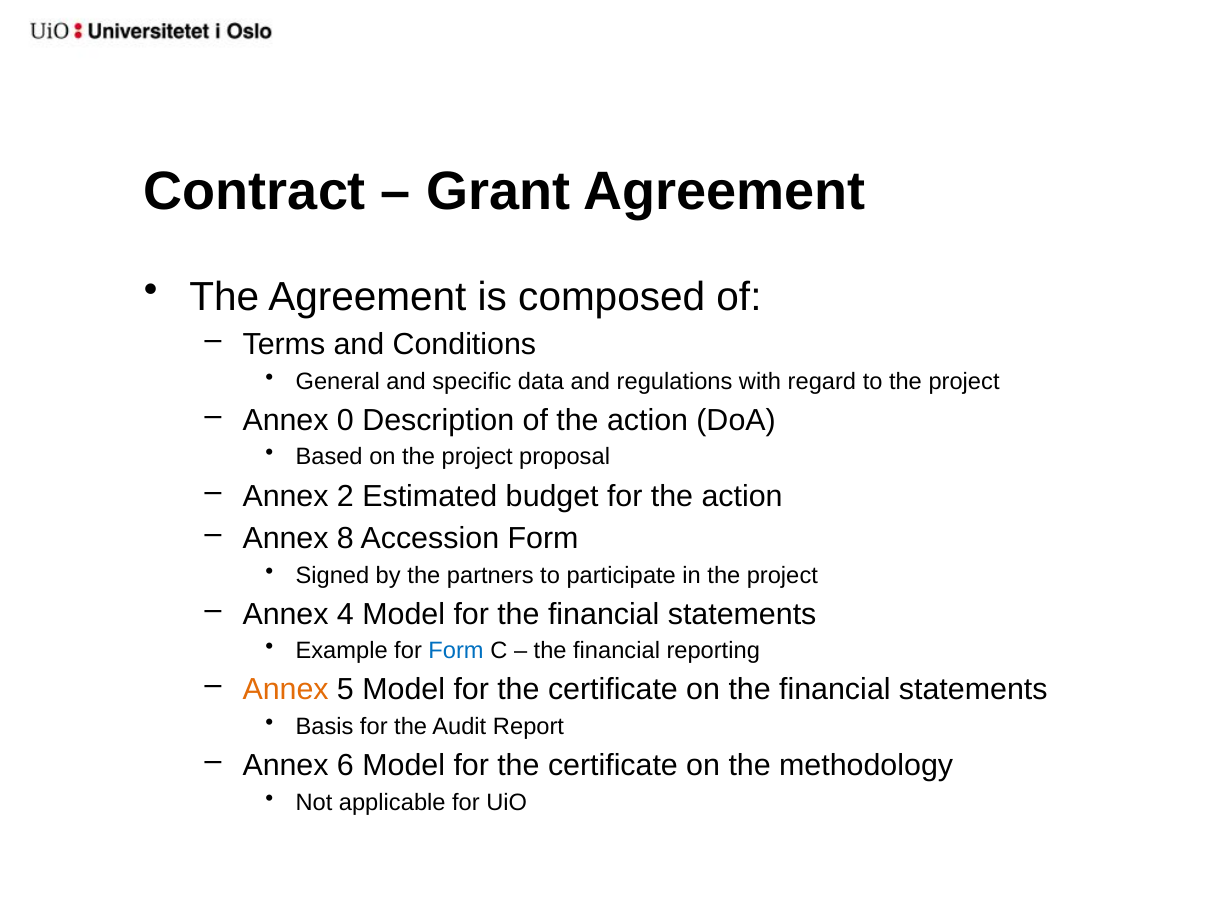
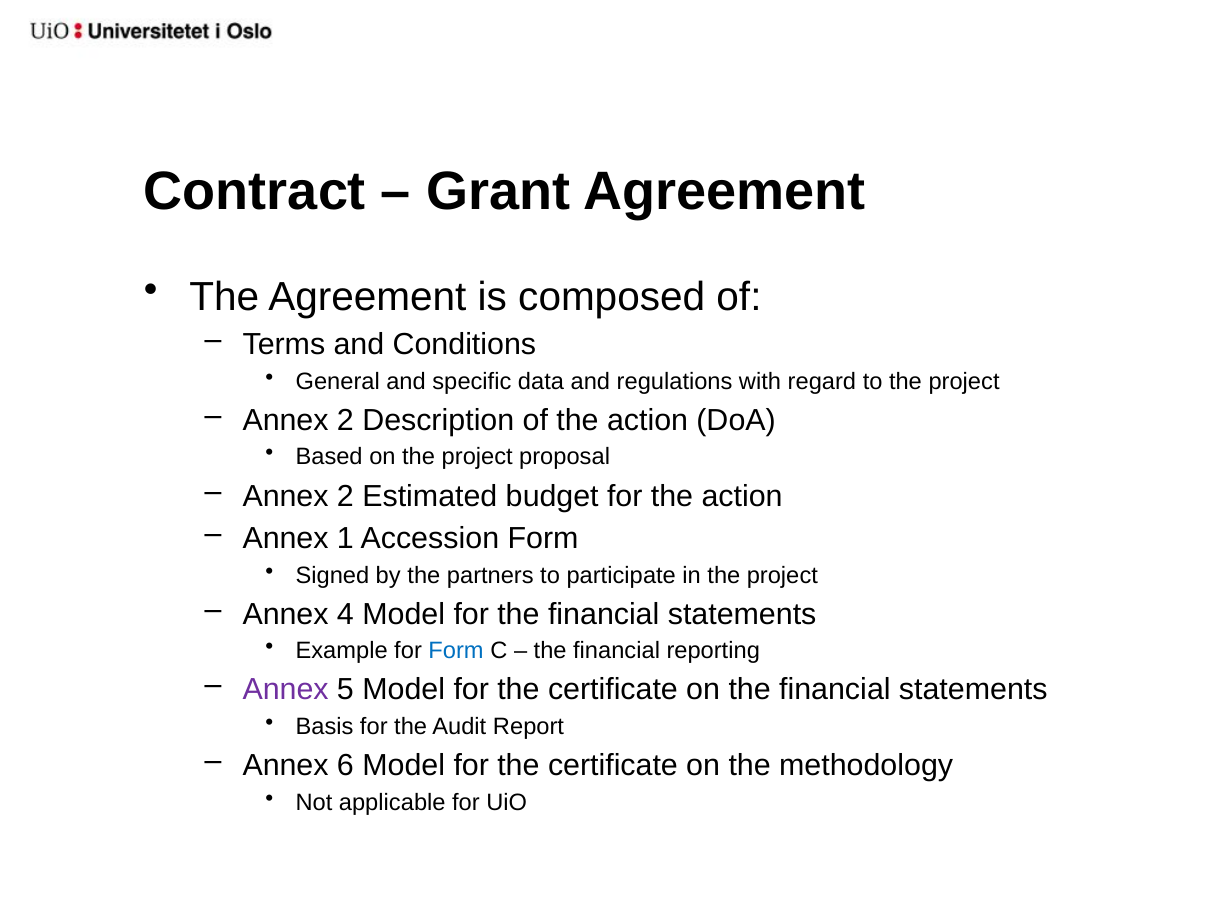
0: 0 -> 2 (345, 420)
8: 8 -> 1 (345, 539)
Annex colour: orange -> purple (286, 690)
